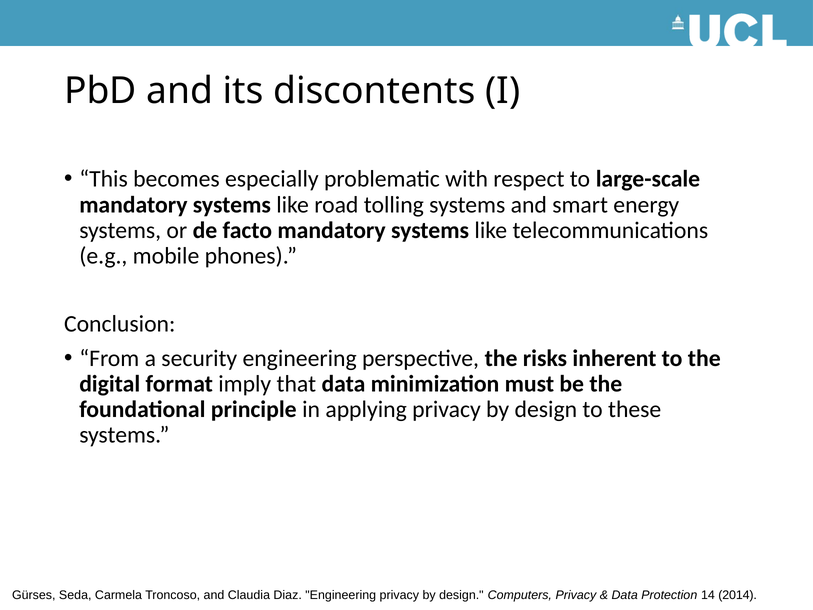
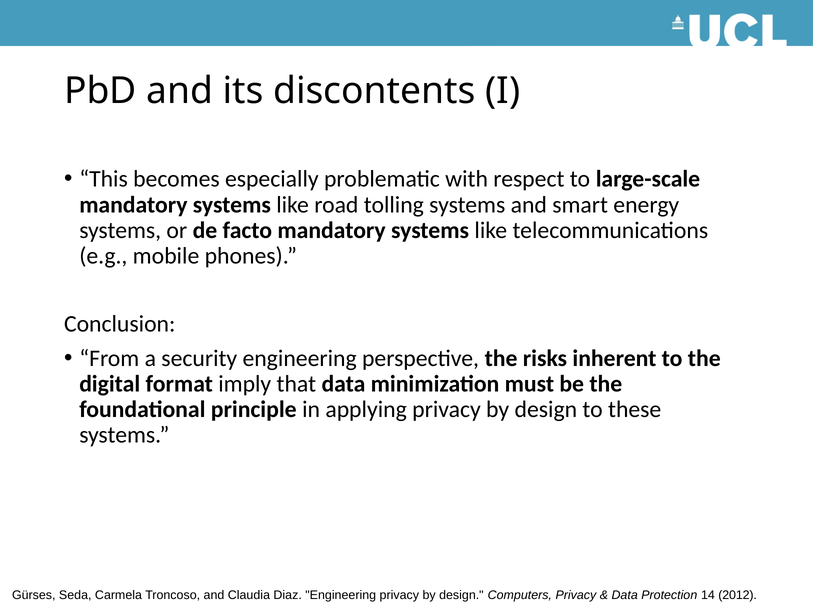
2014: 2014 -> 2012 (738, 595)
